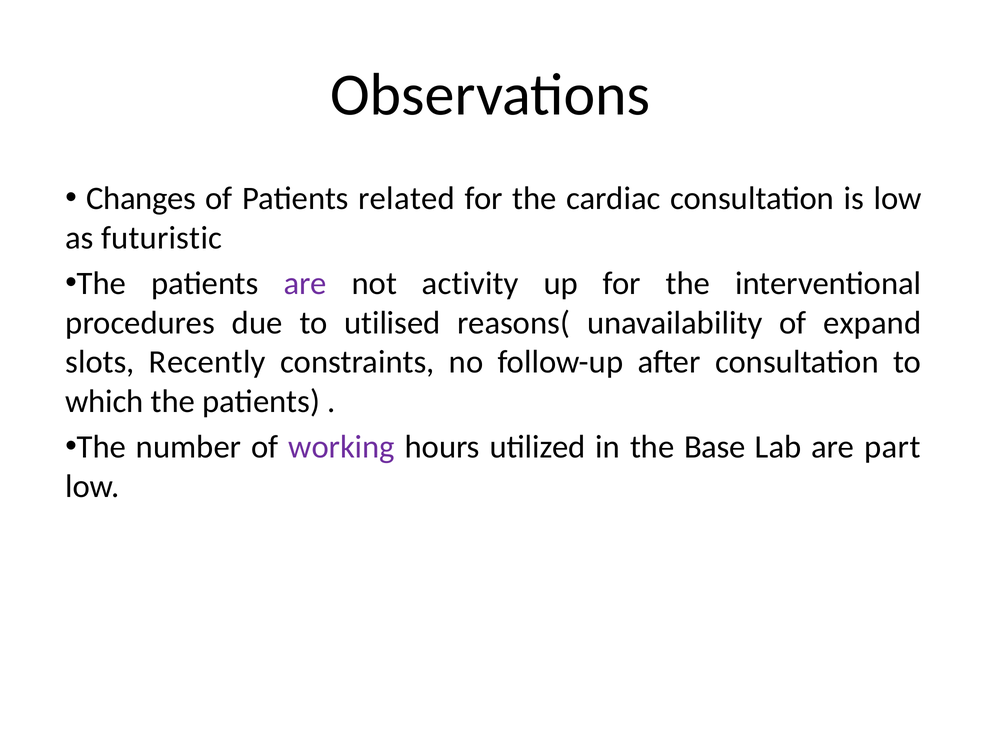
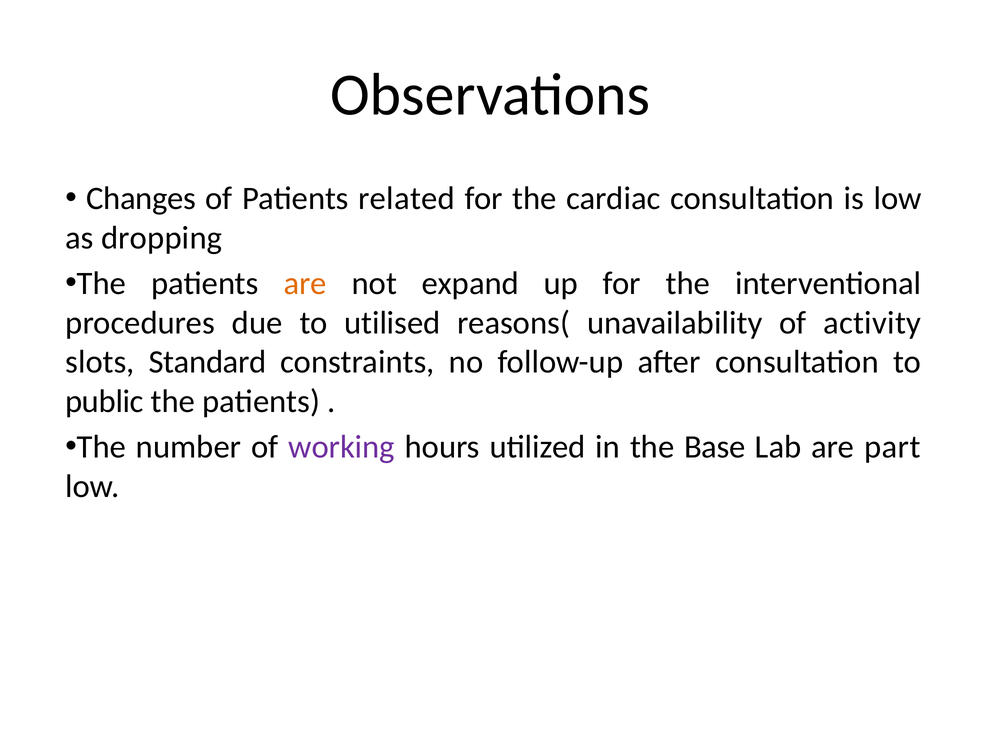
futuristic: futuristic -> dropping (162, 238)
are colour: purple -> orange (305, 284)
activity: activity -> expand (470, 284)
expand: expand -> activity (872, 323)
Recently: Recently -> Standard (208, 362)
which: which -> public (104, 401)
